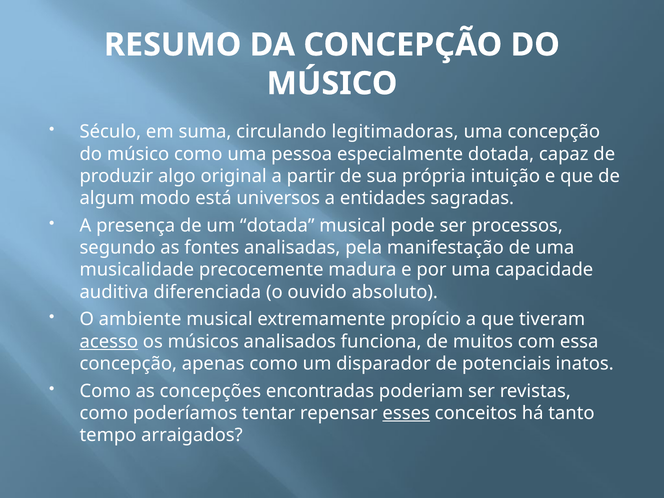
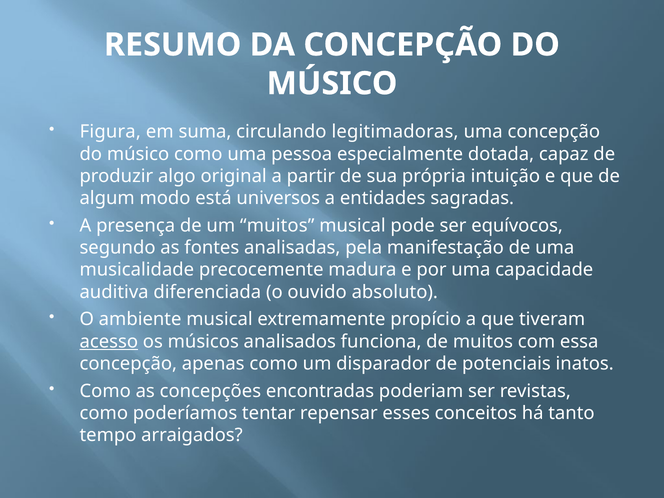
Século: Século -> Figura (110, 132)
um dotada: dotada -> muitos (277, 226)
processos: processos -> equívocos (517, 226)
esses underline: present -> none (406, 413)
